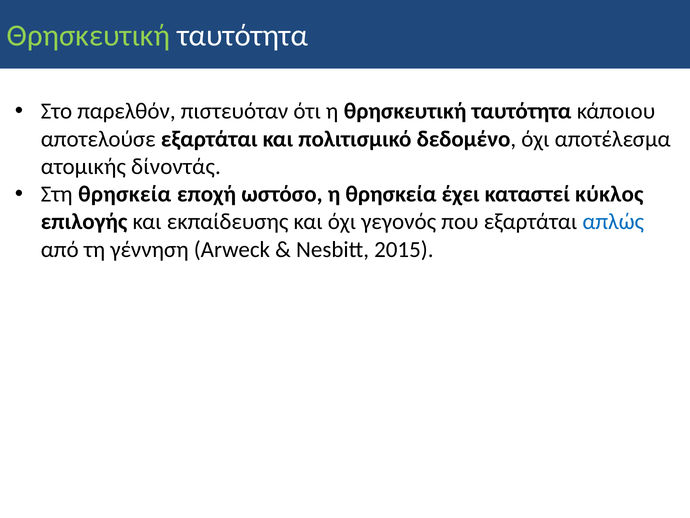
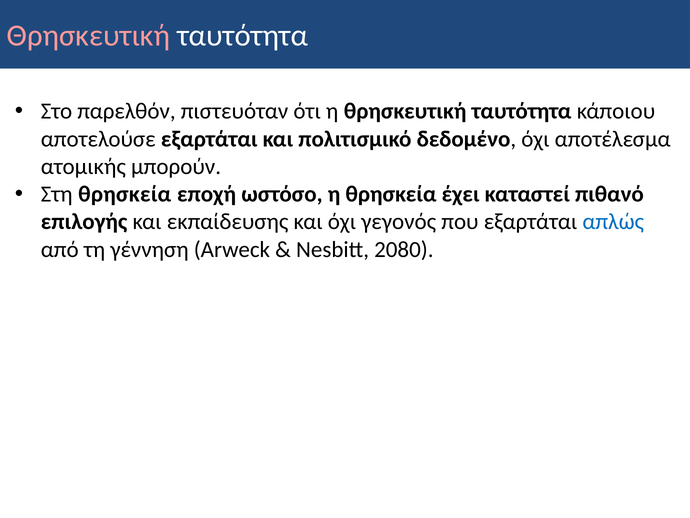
Θρησκευτική colour: light green -> pink (89, 35)
δίνοντάς: δίνοντάς -> μπορούν (176, 166)
κύκλος: κύκλος -> πιθανό (609, 194)
2015: 2015 -> 2080 (404, 249)
